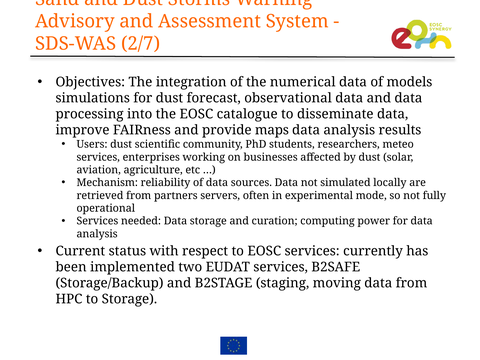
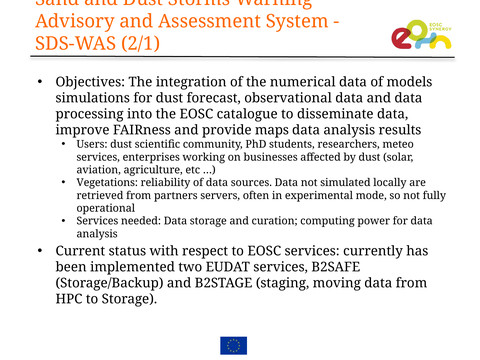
2/7: 2/7 -> 2/1 (141, 44)
Mechanism: Mechanism -> Vegetations (107, 183)
